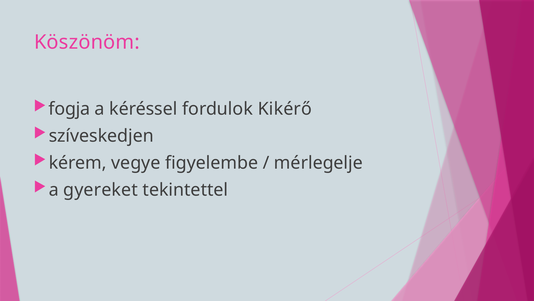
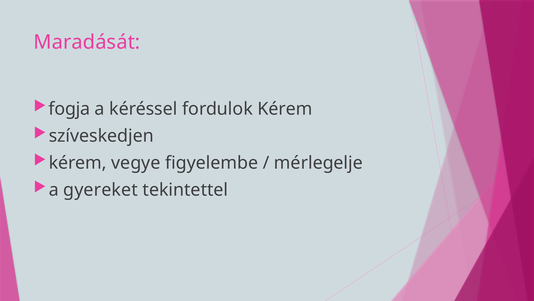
Köszönöm: Köszönöm -> Maradását (87, 42)
fordulok Kikérő: Kikérő -> Kérem (285, 109)
